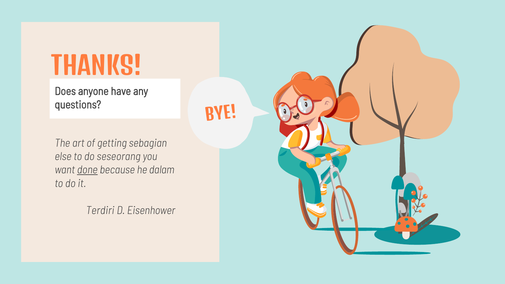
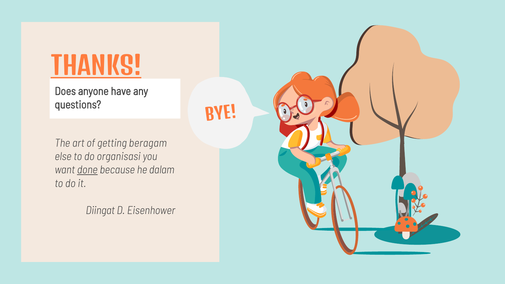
THANKS underline: none -> present (96, 67)
sebagian: sebagian -> beragam (148, 143)
seseorang: seseorang -> organisasi (119, 157)
Terdiri: Terdiri -> Diingat (100, 210)
